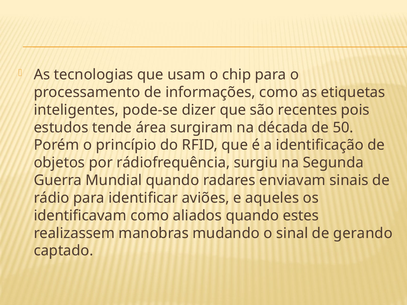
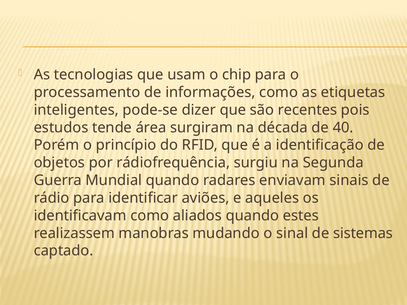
50: 50 -> 40 (343, 128)
gerando: gerando -> sistemas (363, 233)
